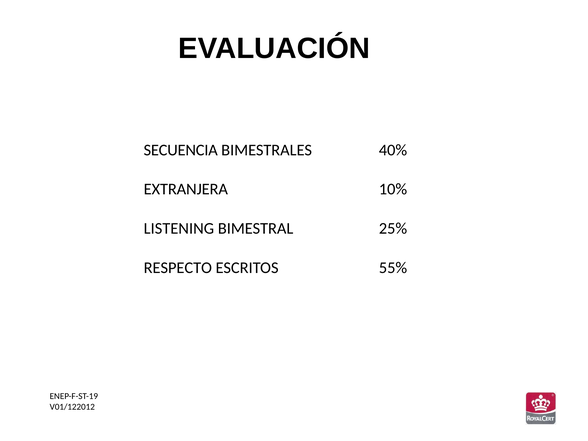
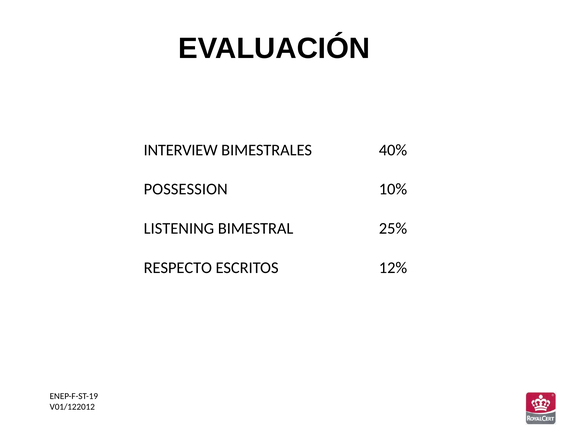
SECUENCIA: SECUENCIA -> INTERVIEW (181, 150)
EXTRANJERA: EXTRANJERA -> POSSESSION (186, 189)
55%: 55% -> 12% (393, 268)
